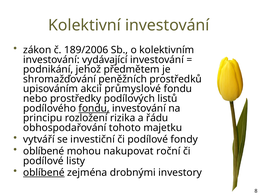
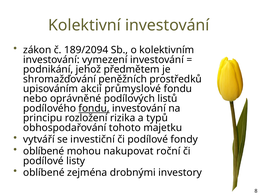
189/2006: 189/2006 -> 189/2094 (86, 50)
vydávající: vydávající -> vymezení (105, 60)
prostředky: prostředky -> oprávněné (76, 99)
řádu: řádu -> typů (157, 118)
oblíbené underline: present -> none (44, 173)
